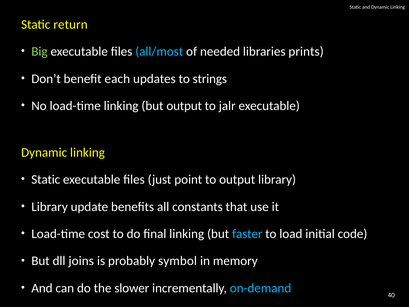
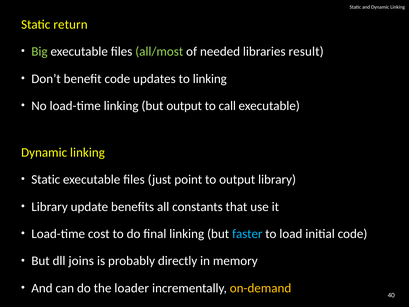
all/most colour: light blue -> light green (159, 52)
prints: prints -> result (306, 52)
benefit each: each -> code (117, 79)
to strings: strings -> linking (210, 79)
jalr: jalr -> call (227, 106)
symbol: symbol -> directly (178, 261)
slower: slower -> loader (132, 288)
on-demand colour: light blue -> yellow (261, 288)
